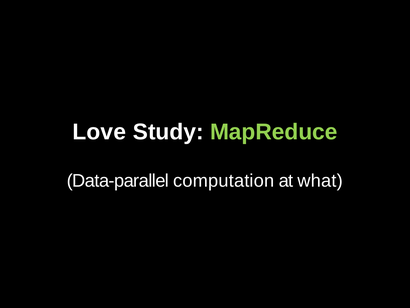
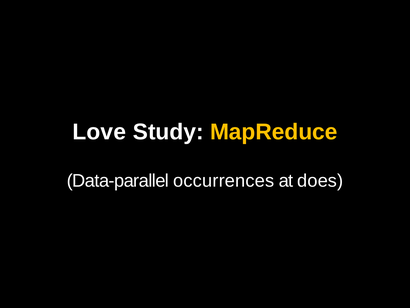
MapReduce colour: light green -> yellow (274, 132)
computation: computation -> occurrences (224, 180)
what: what -> does (320, 180)
